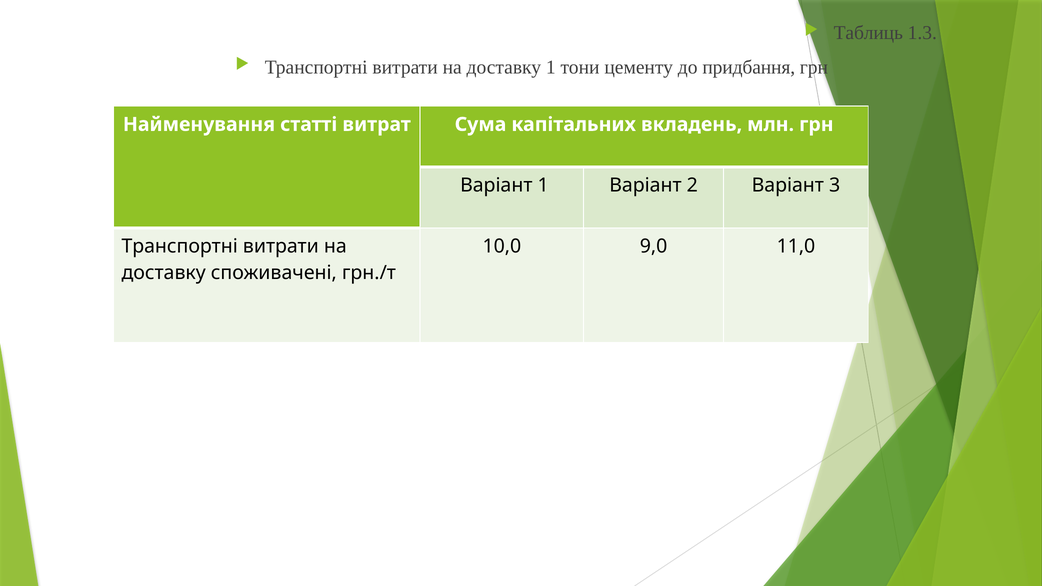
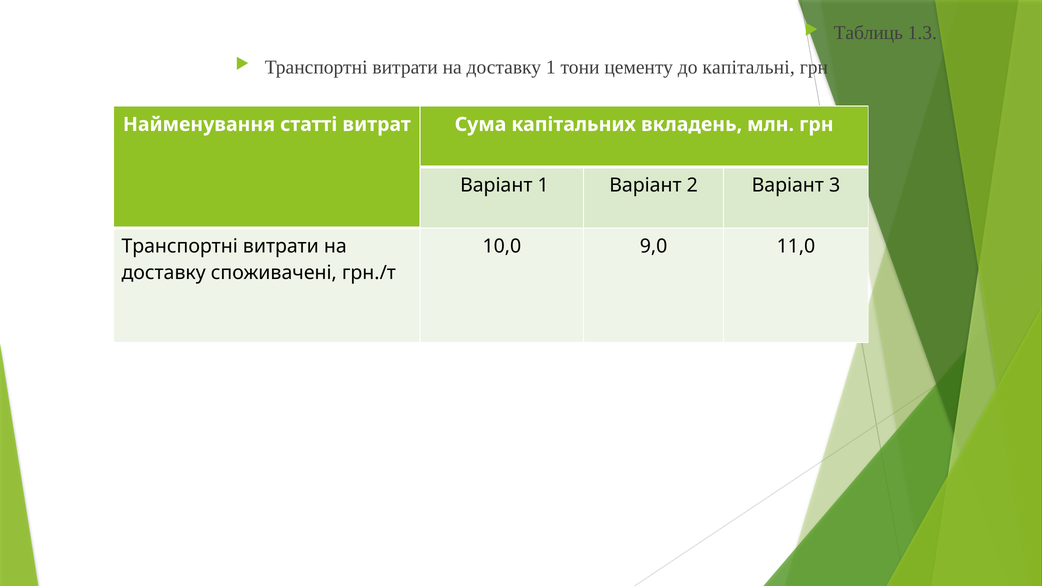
придбання: придбання -> капітальні (749, 67)
